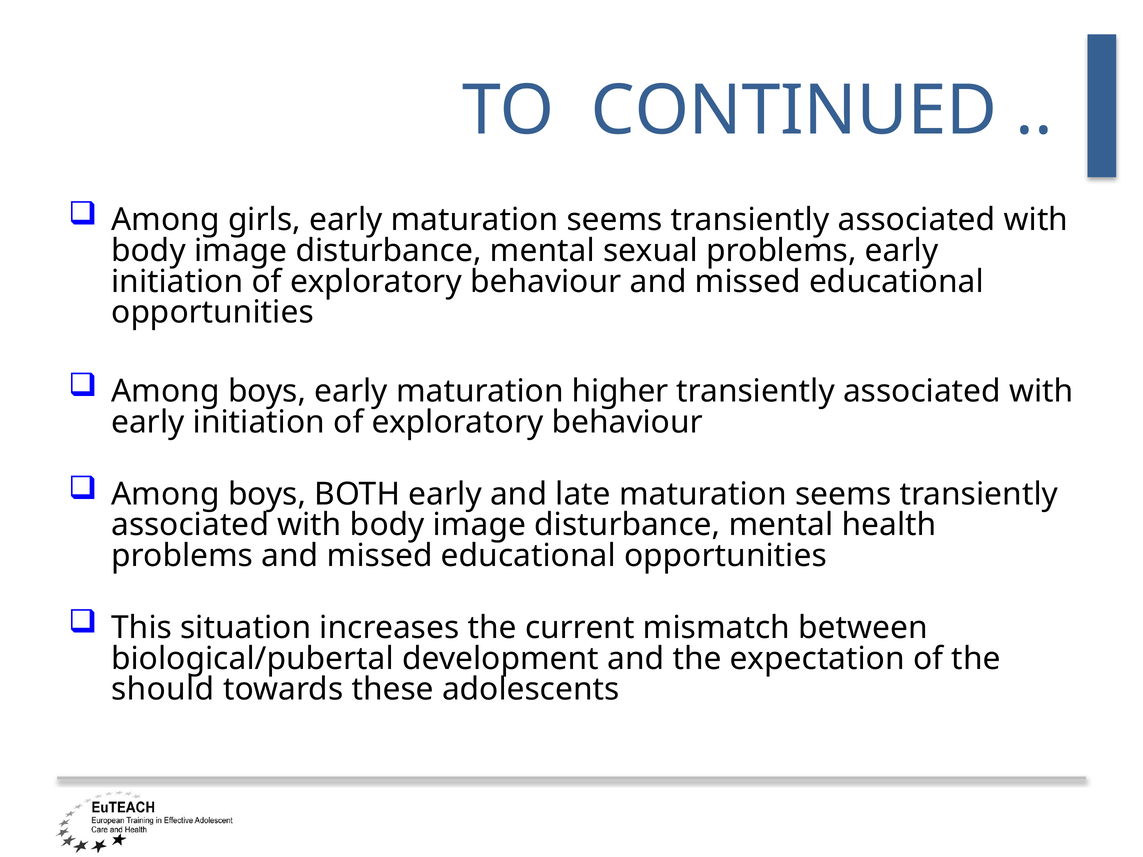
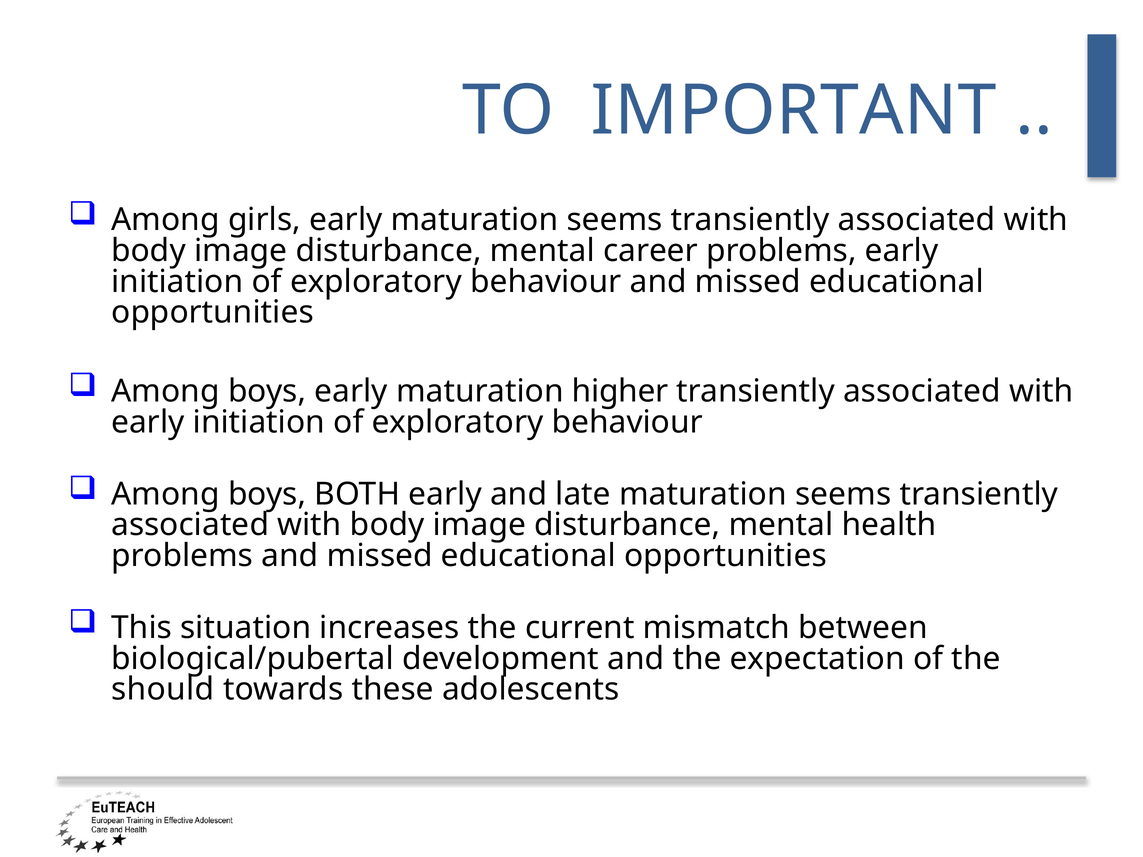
CONTINUED: CONTINUED -> IMPORTANT (794, 111)
sexual: sexual -> career (650, 251)
